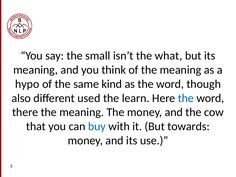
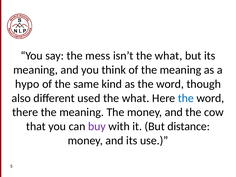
small: small -> mess (98, 56)
learn: learn -> what (136, 98)
buy colour: blue -> purple (97, 126)
towards: towards -> distance (189, 126)
